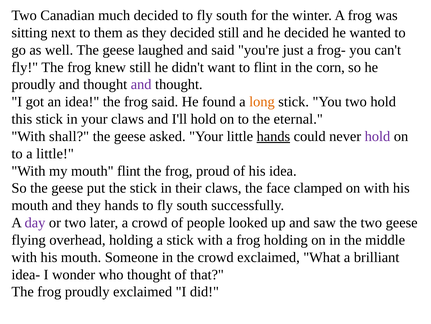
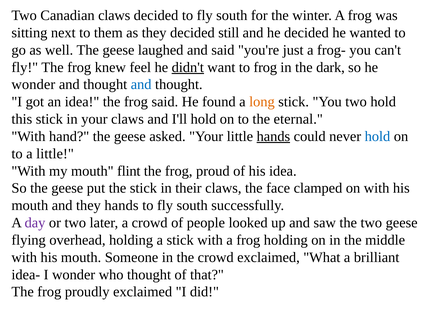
Canadian much: much -> claws (114, 15)
knew still: still -> feel (140, 67)
didn't underline: none -> present (188, 67)
to flint: flint -> frog (265, 67)
corn: corn -> dark (330, 67)
proudly: proudly -> wonder (33, 84)
and colour: purple -> blue (141, 84)
shall: shall -> hand (69, 136)
hold colour: purple -> blue (377, 136)
